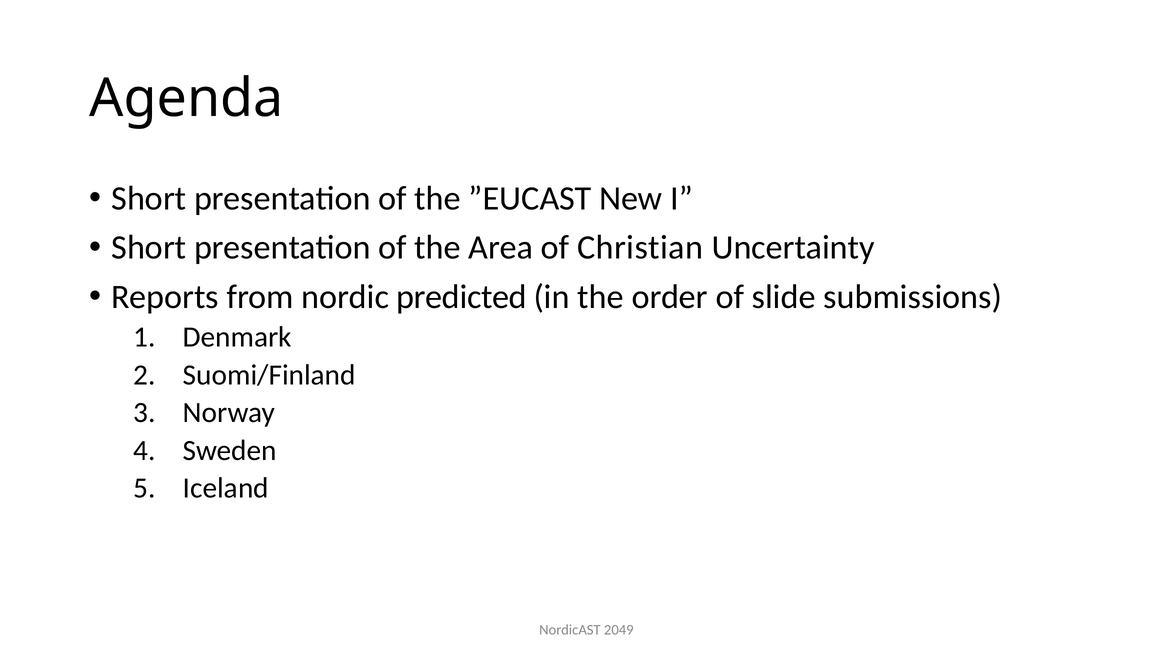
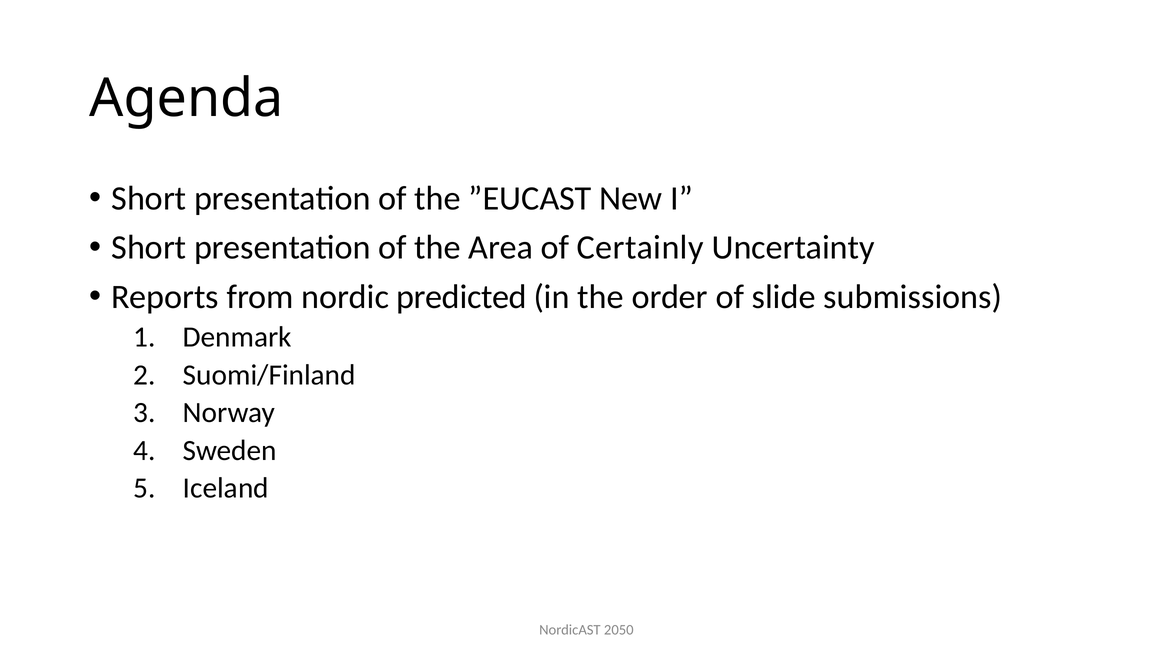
Christian: Christian -> Certainly (640, 248)
2049: 2049 -> 2050 (619, 630)
